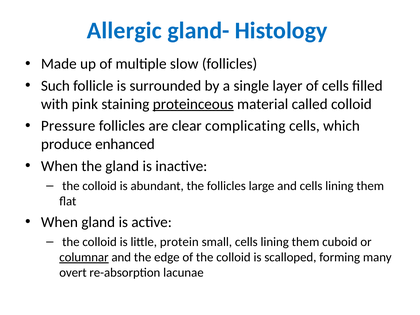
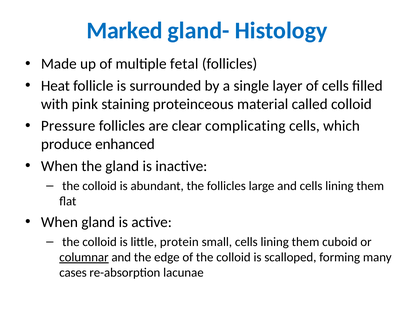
Allergic: Allergic -> Marked (125, 31)
slow: slow -> fetal (184, 64)
Such: Such -> Heat (55, 86)
proteinceous underline: present -> none (193, 104)
overt: overt -> cases (73, 273)
